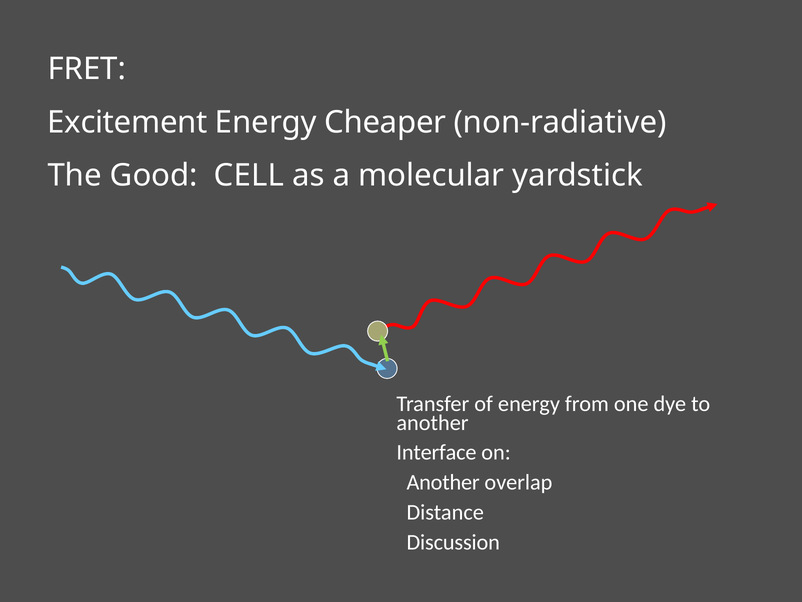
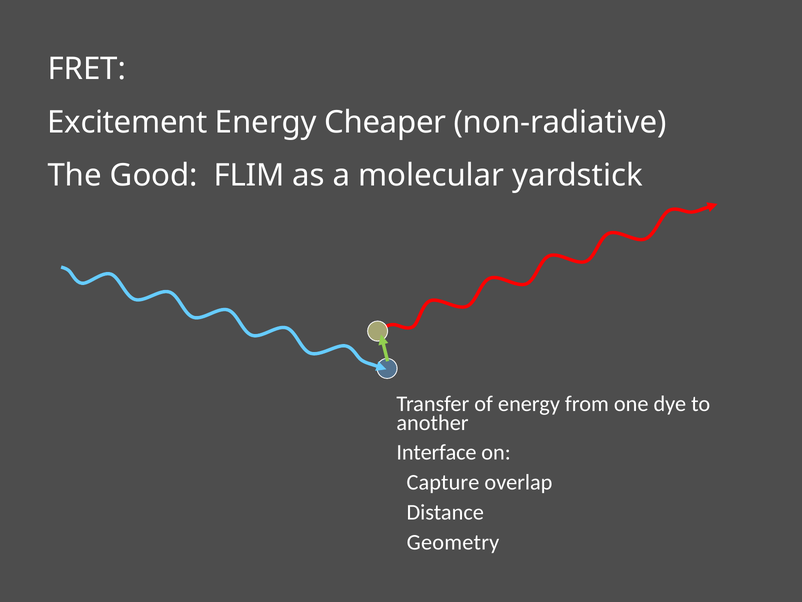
CELL: CELL -> FLIM (249, 175)
Another: Another -> Capture (443, 482)
Discussion: Discussion -> Geometry (453, 542)
